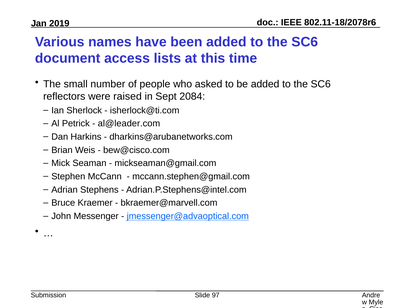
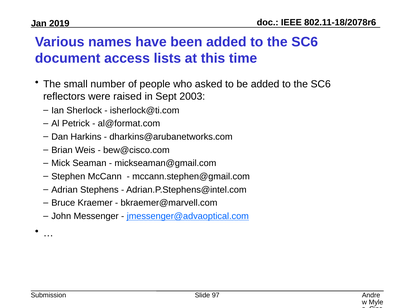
2084: 2084 -> 2003 (192, 97)
al@leader.com: al@leader.com -> al@format.com (129, 124)
